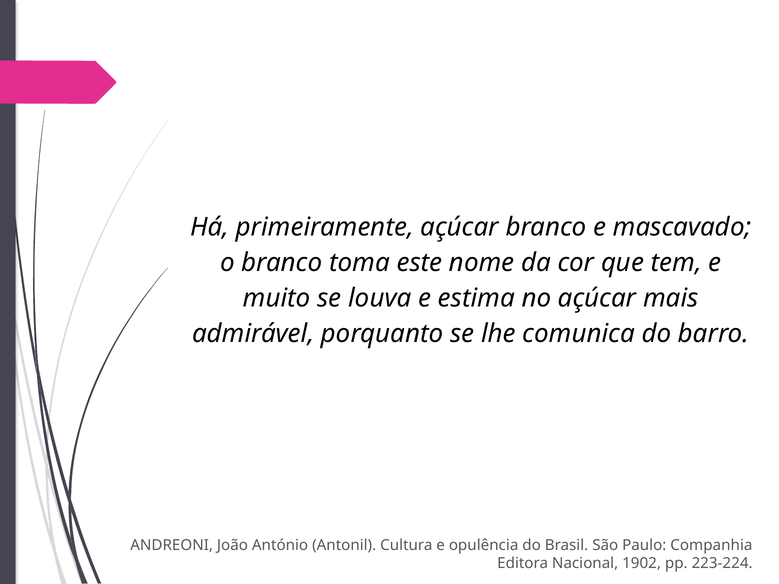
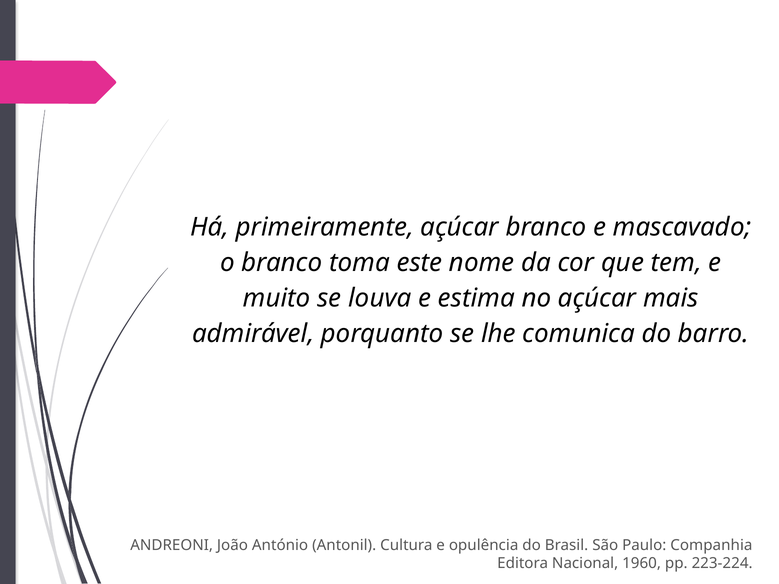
1902: 1902 -> 1960 (642, 564)
